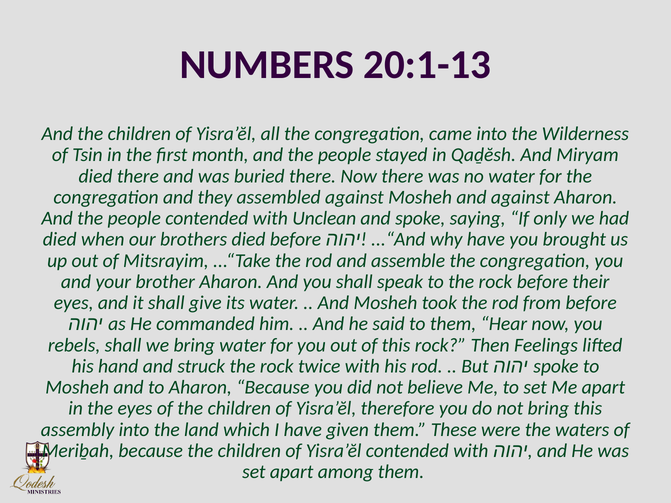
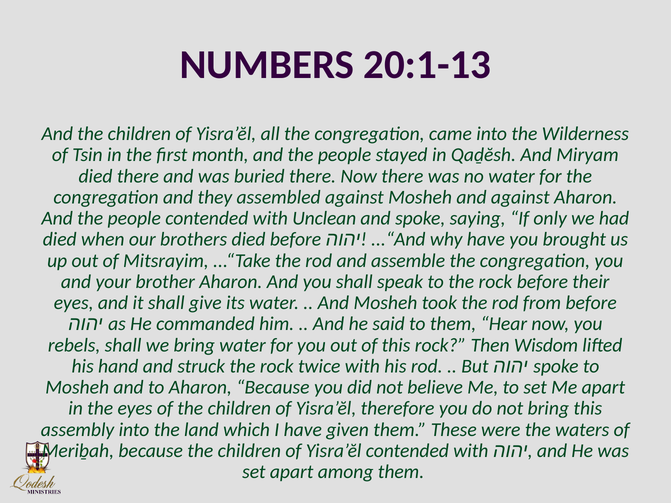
Feelings: Feelings -> Wisdom (546, 345)
